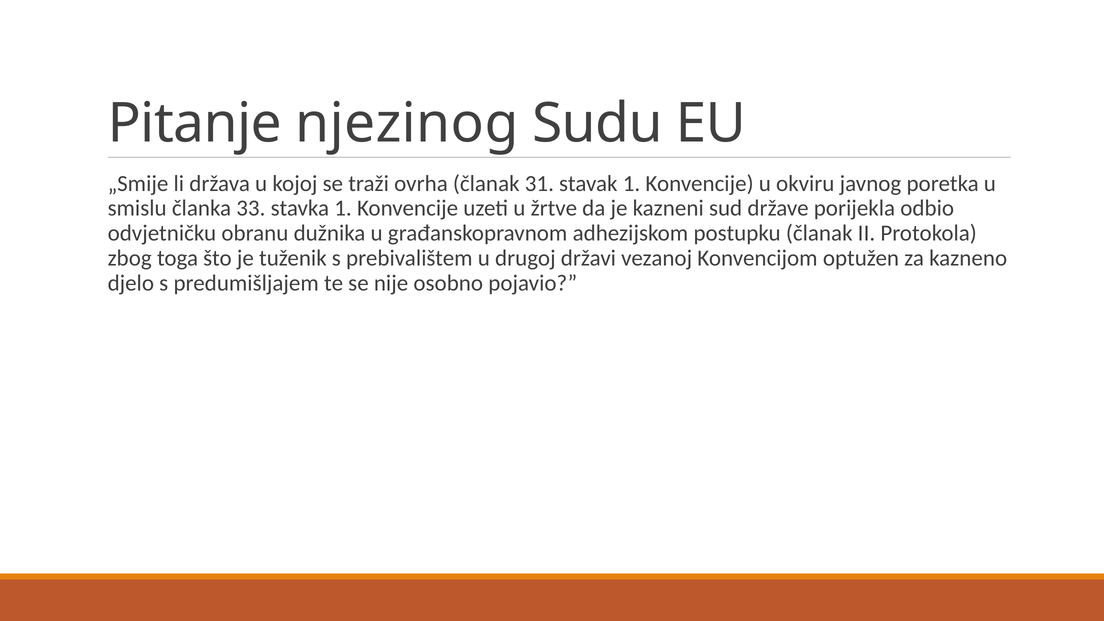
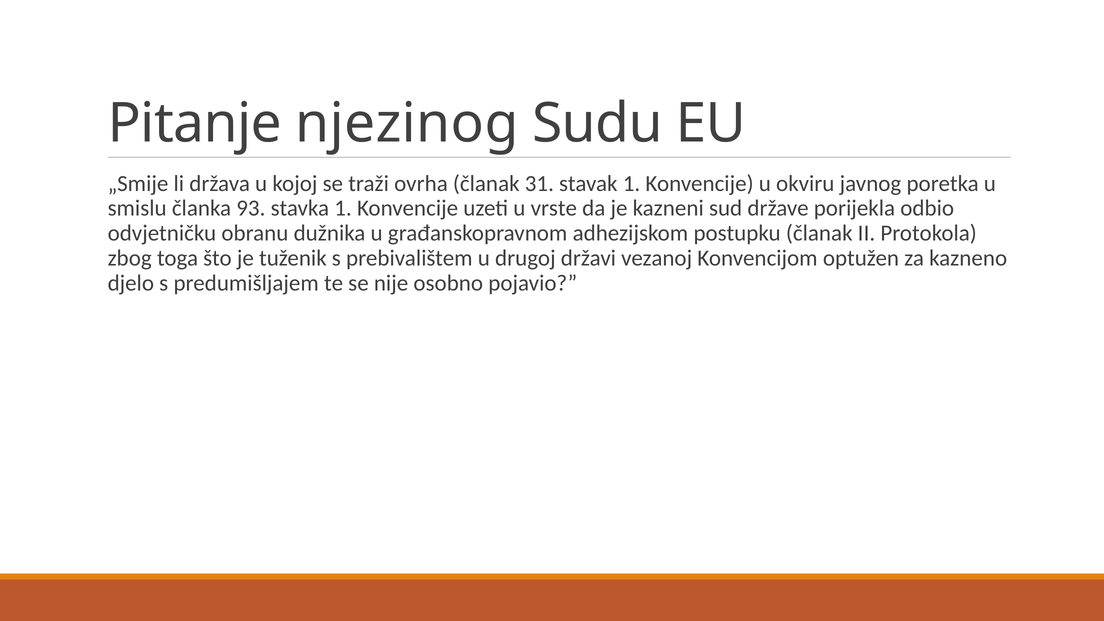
33: 33 -> 93 (251, 208)
žrtve: žrtve -> vrste (554, 208)
